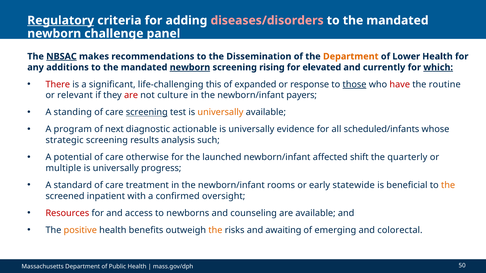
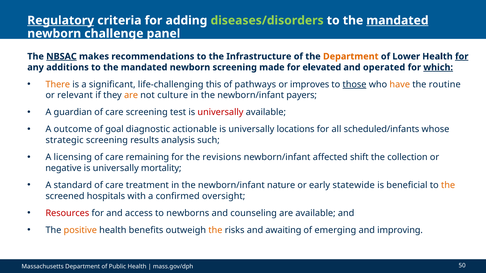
diseases/disorders colour: pink -> light green (267, 20)
mandated underline: none -> present (397, 20)
Dissemination: Dissemination -> Infrastructure (259, 57)
for underline: none -> present (462, 57)
newborn underline: present -> none (190, 67)
rising: rising -> made (272, 67)
currently: currently -> operated (384, 67)
There colour: red -> orange (58, 84)
expanded: expanded -> pathways (255, 84)
response: response -> improves (310, 84)
have colour: red -> orange (400, 84)
are colour: red -> orange (131, 95)
standing: standing -> guardian (73, 112)
screening underline: present -> none (147, 112)
universally colour: orange -> red (220, 112)
program: program -> outcome (73, 129)
next: next -> goal (114, 129)
evidence: evidence -> locations (296, 129)
potential: potential -> licensing (73, 157)
otherwise: otherwise -> remaining (147, 157)
launched: launched -> revisions (222, 157)
quarterly: quarterly -> collection (407, 157)
multiple: multiple -> negative (63, 168)
progress: progress -> mortality (161, 168)
rooms: rooms -> nature (281, 185)
inpatient: inpatient -> hospitals (106, 196)
colorectal: colorectal -> improving (400, 230)
